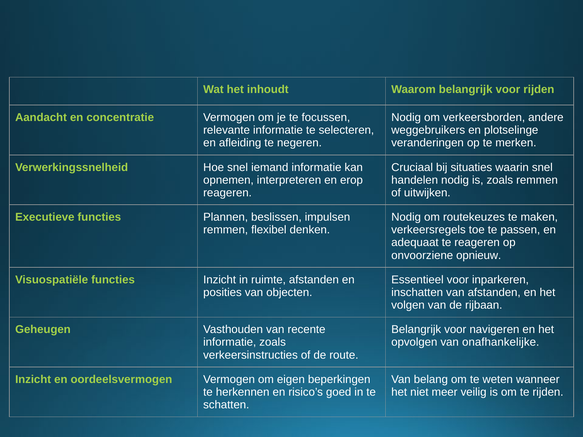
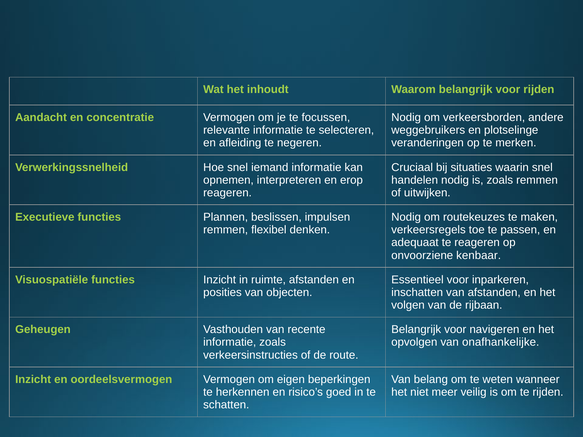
opnieuw: opnieuw -> kenbaar (479, 255)
